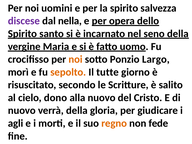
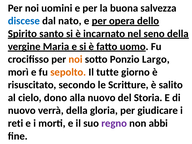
la spirito: spirito -> buona (124, 8)
discese colour: purple -> blue (24, 21)
nella: nella -> nato (70, 21)
Cristo: Cristo -> Storia (148, 98)
agli: agli -> reti (16, 123)
regno colour: orange -> purple (114, 123)
fede: fede -> abbi (158, 123)
